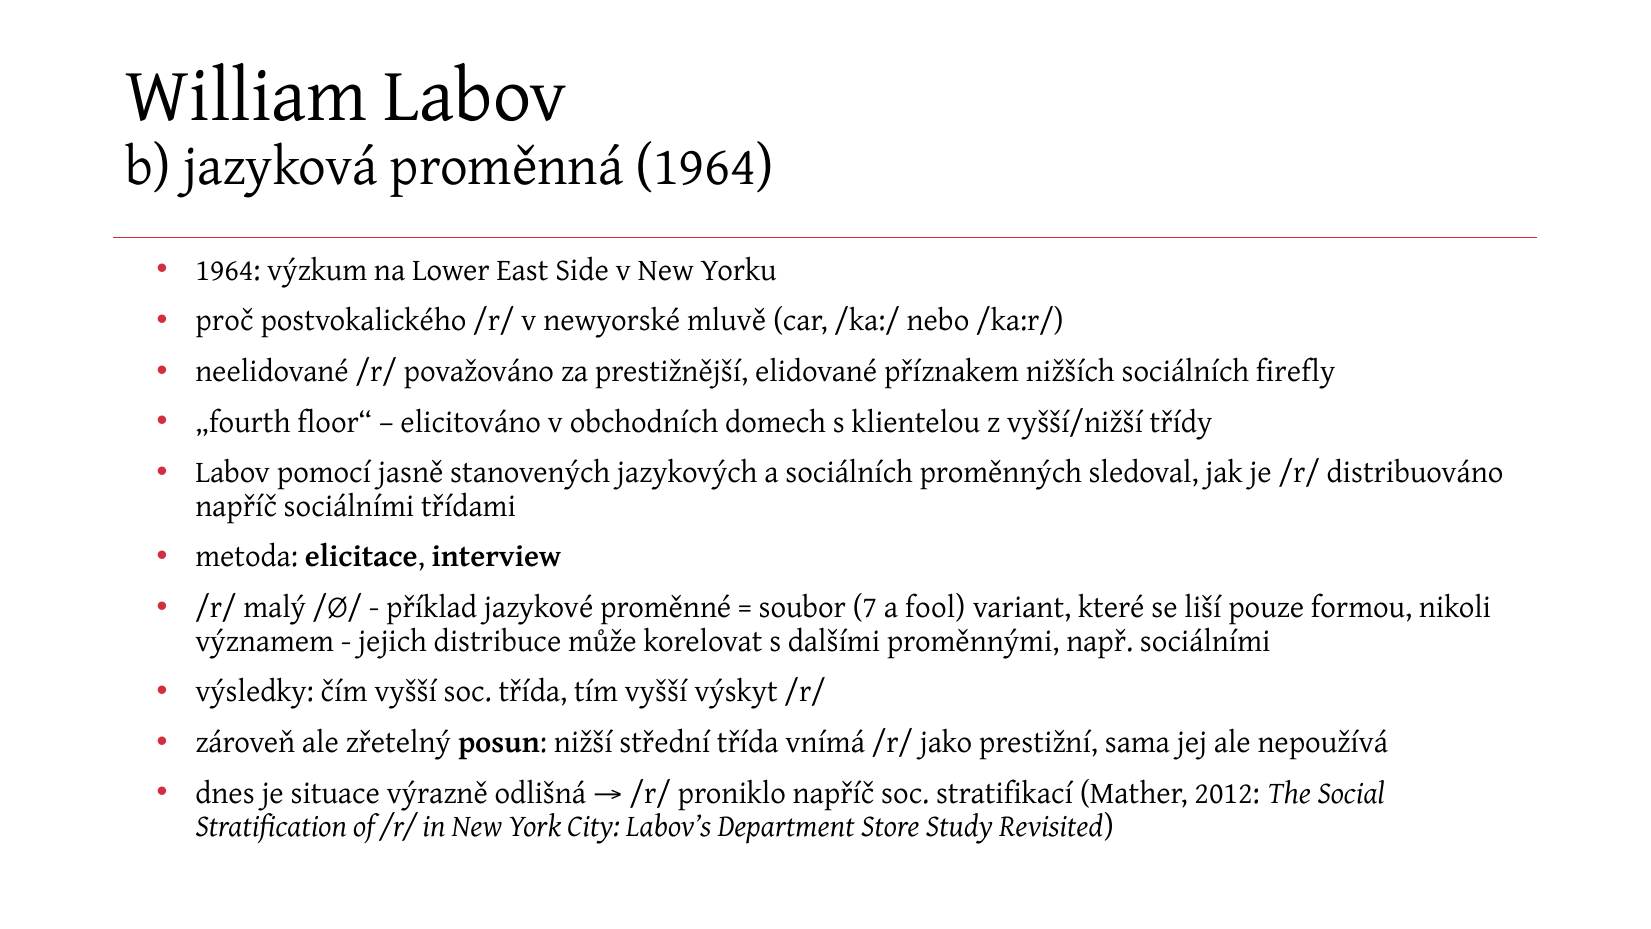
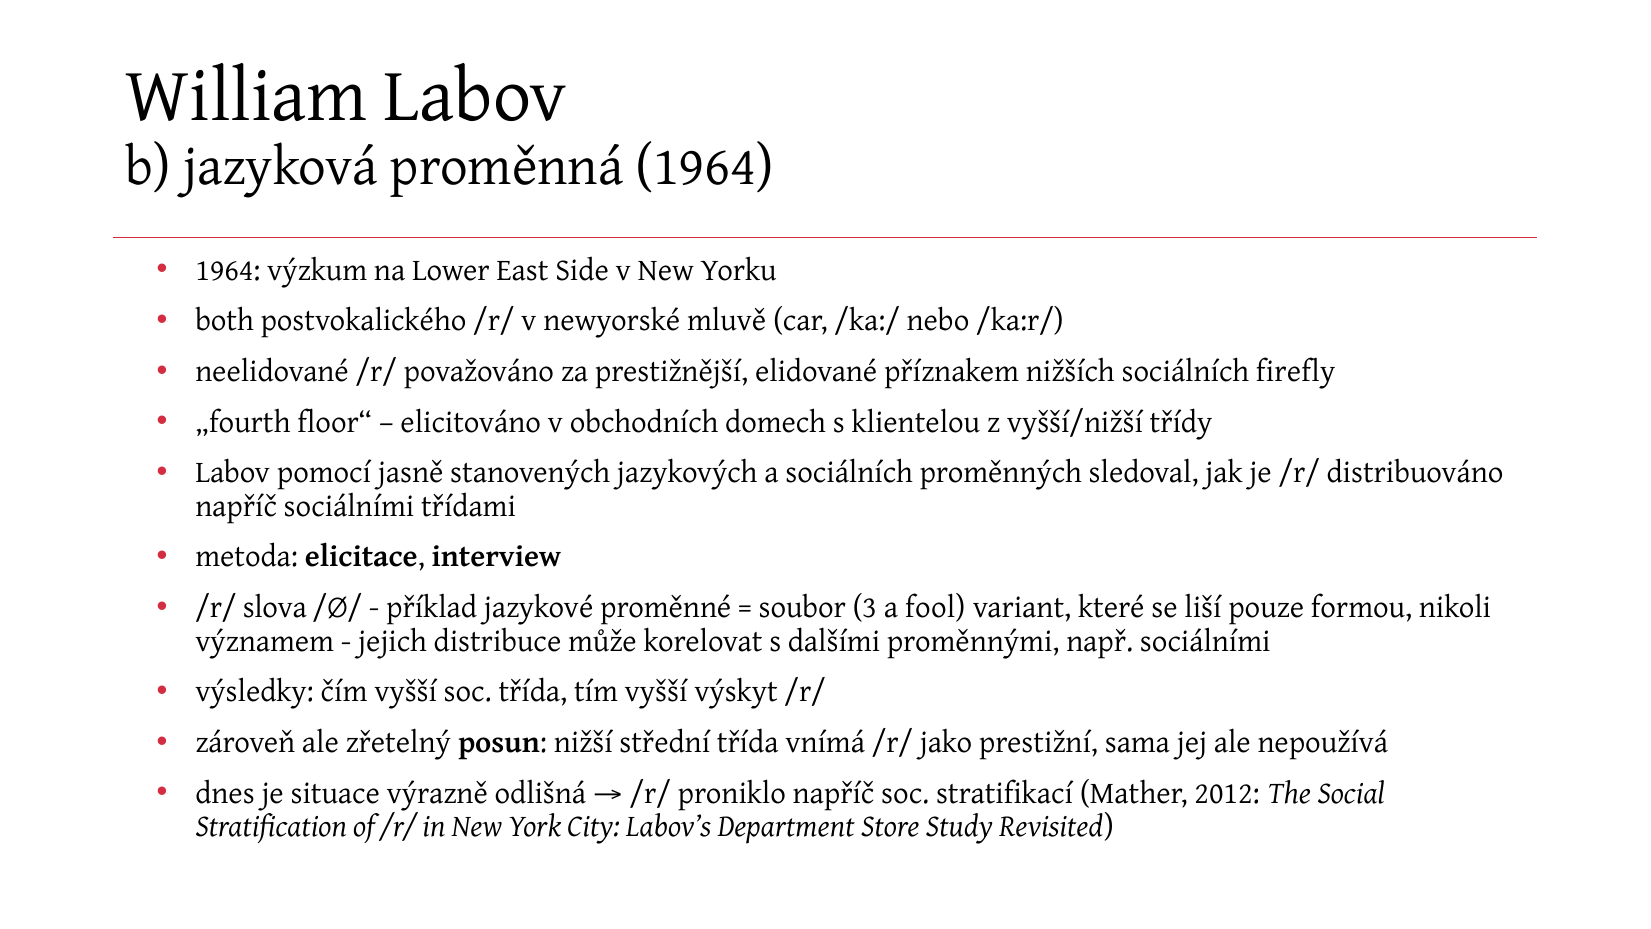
proč: proč -> both (225, 321)
malý: malý -> slova (275, 607)
7: 7 -> 3 (865, 607)
